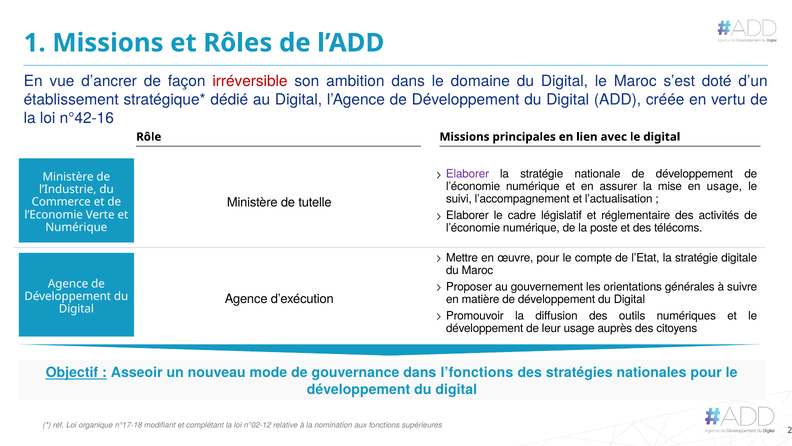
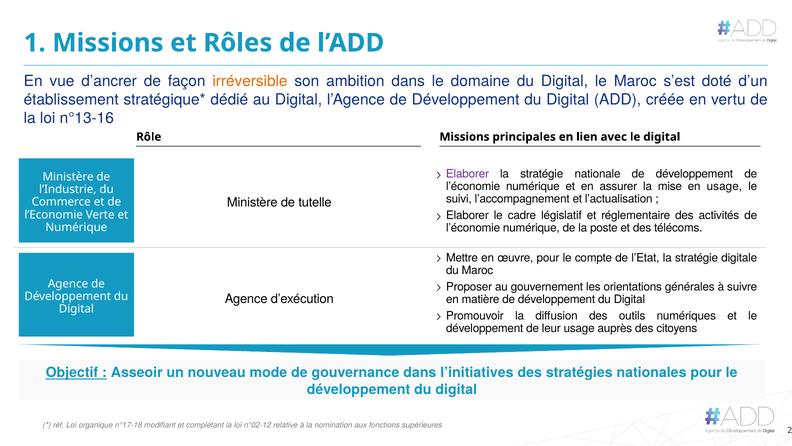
irréversible colour: red -> orange (250, 81)
n°42-16: n°42-16 -> n°13-16 (87, 118)
l’fonctions: l’fonctions -> l’initiatives (477, 372)
